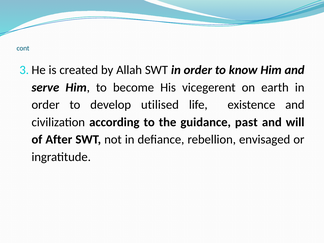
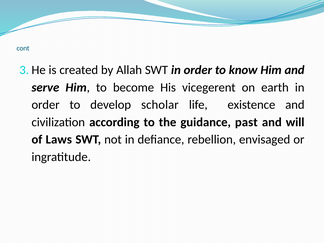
utilised: utilised -> scholar (160, 105)
After: After -> Laws (59, 140)
